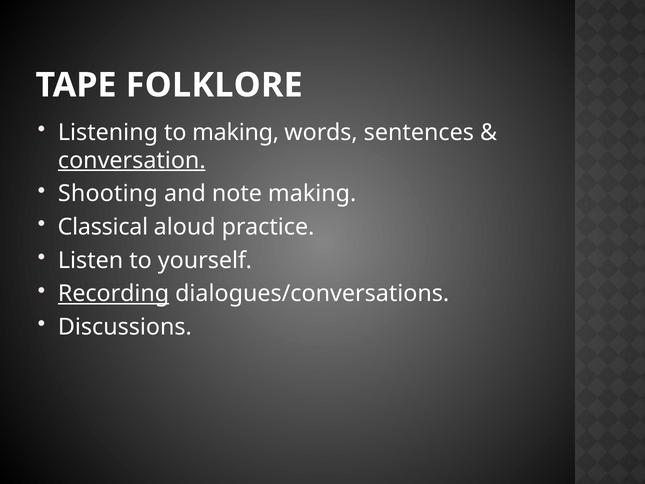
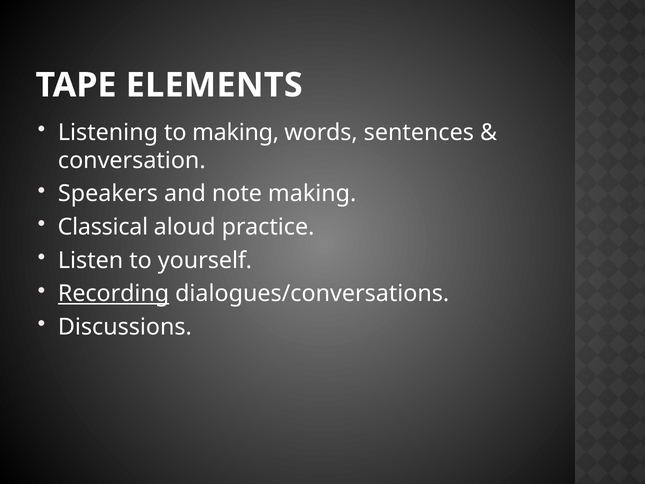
FOLKLORE: FOLKLORE -> ELEMENTS (214, 85)
conversation underline: present -> none (132, 160)
Shooting: Shooting -> Speakers (108, 194)
